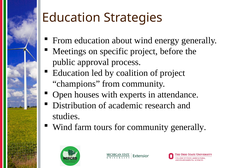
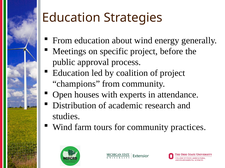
community generally: generally -> practices (188, 128)
